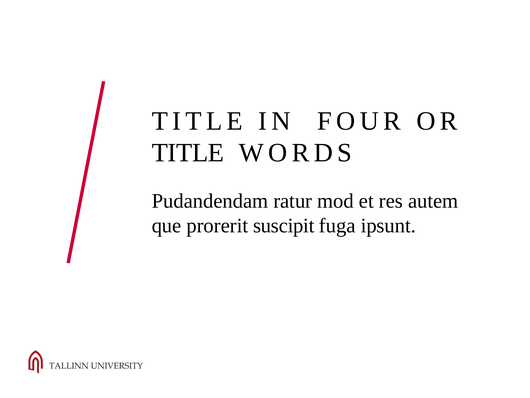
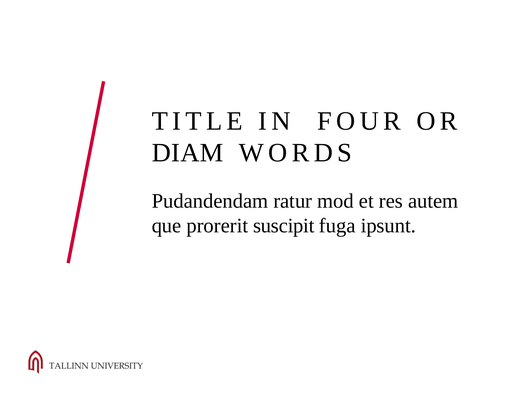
TITLE: TITLE -> DIAM (188, 153)
